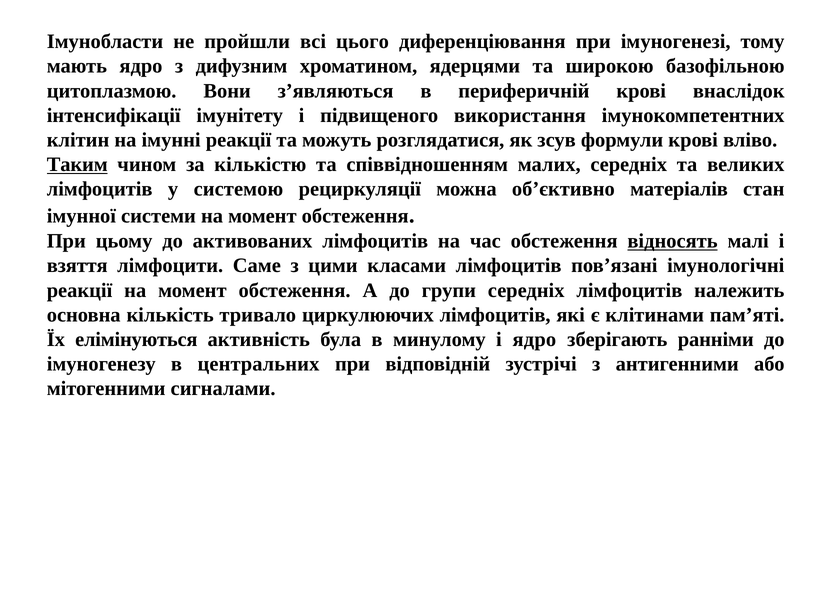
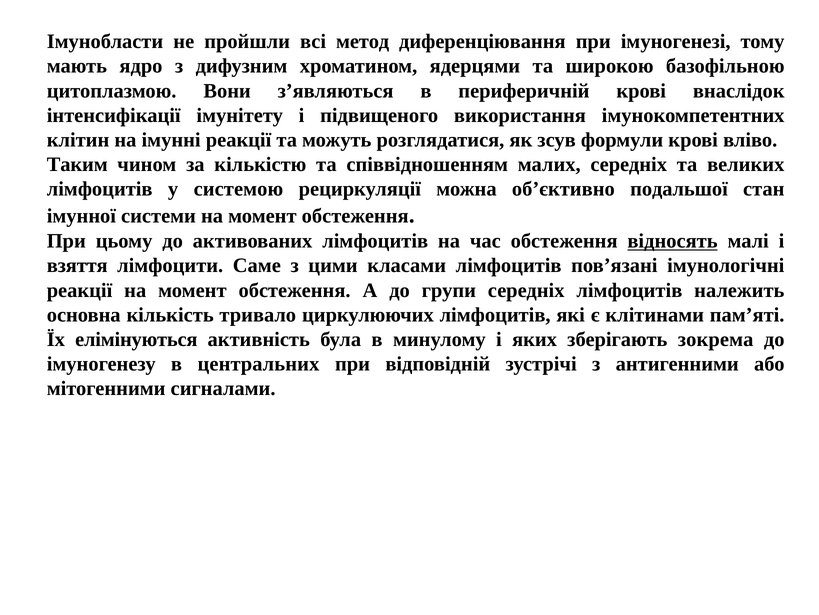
цього: цього -> метод (363, 42)
Таким underline: present -> none (77, 164)
матеріалів: матеріалів -> подальшої (679, 189)
і ядро: ядро -> яких (535, 339)
ранніми: ранніми -> зокрема (716, 339)
